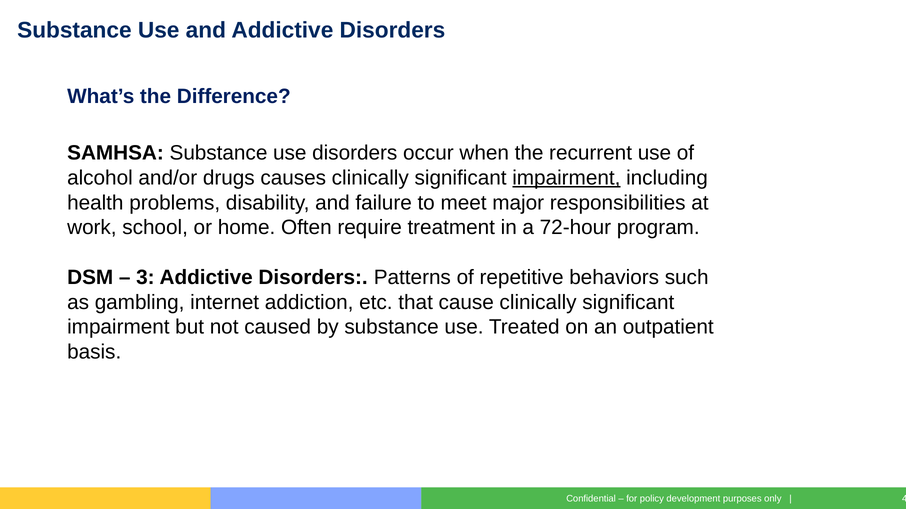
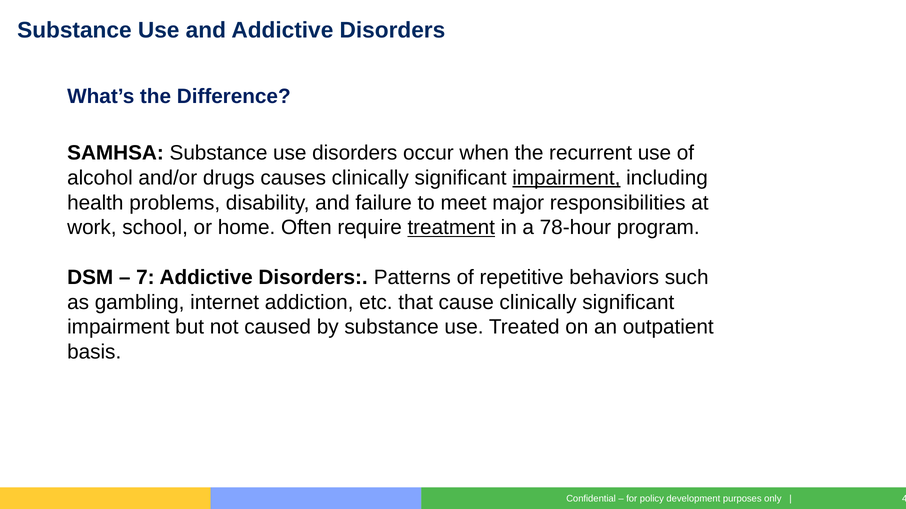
treatment underline: none -> present (451, 228)
72-hour: 72-hour -> 78-hour (575, 228)
3: 3 -> 7 (145, 278)
